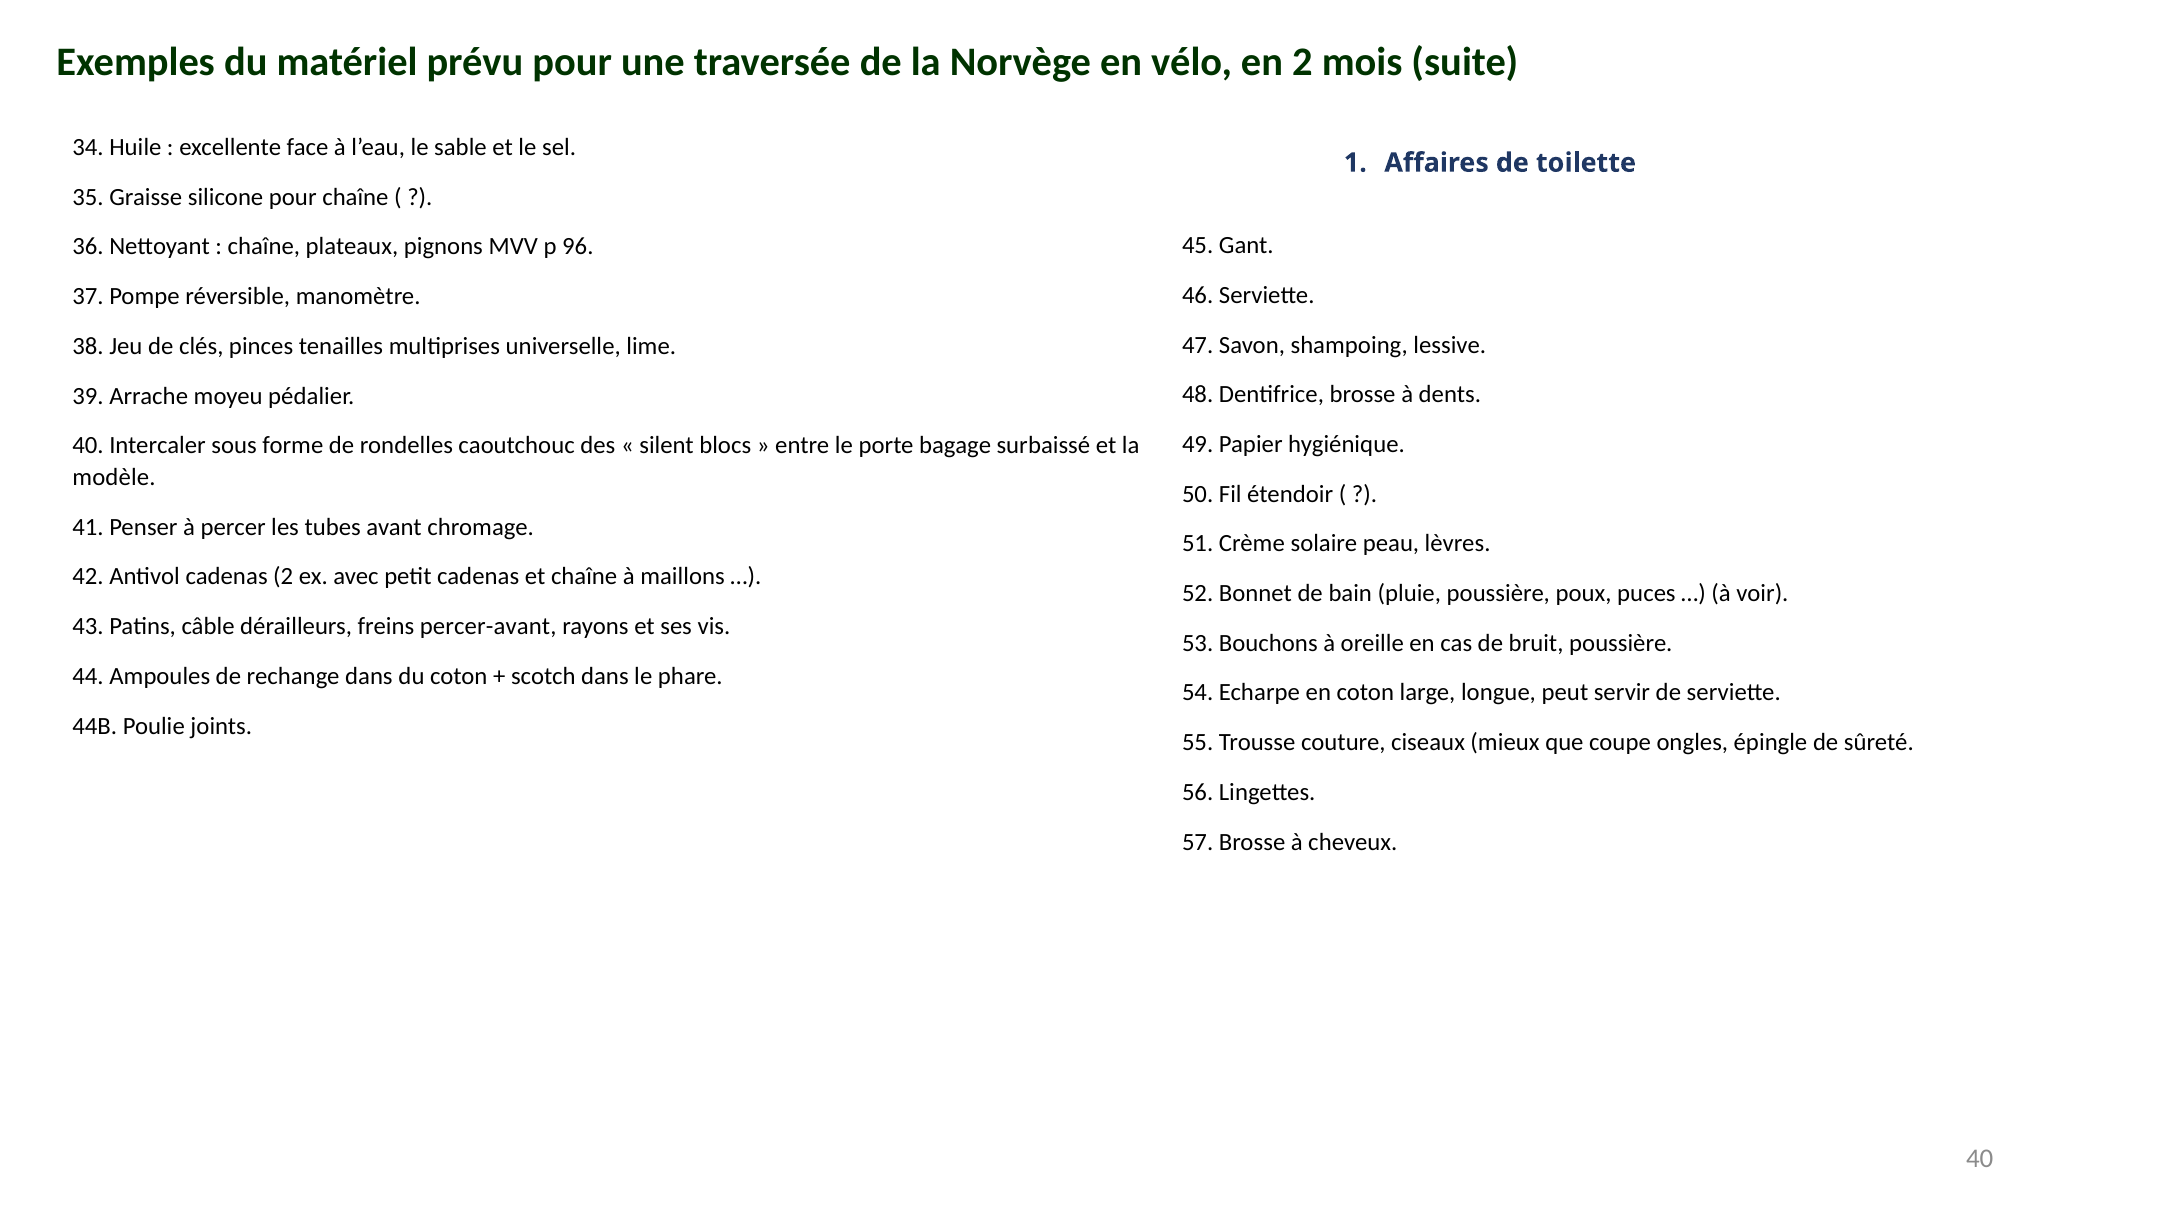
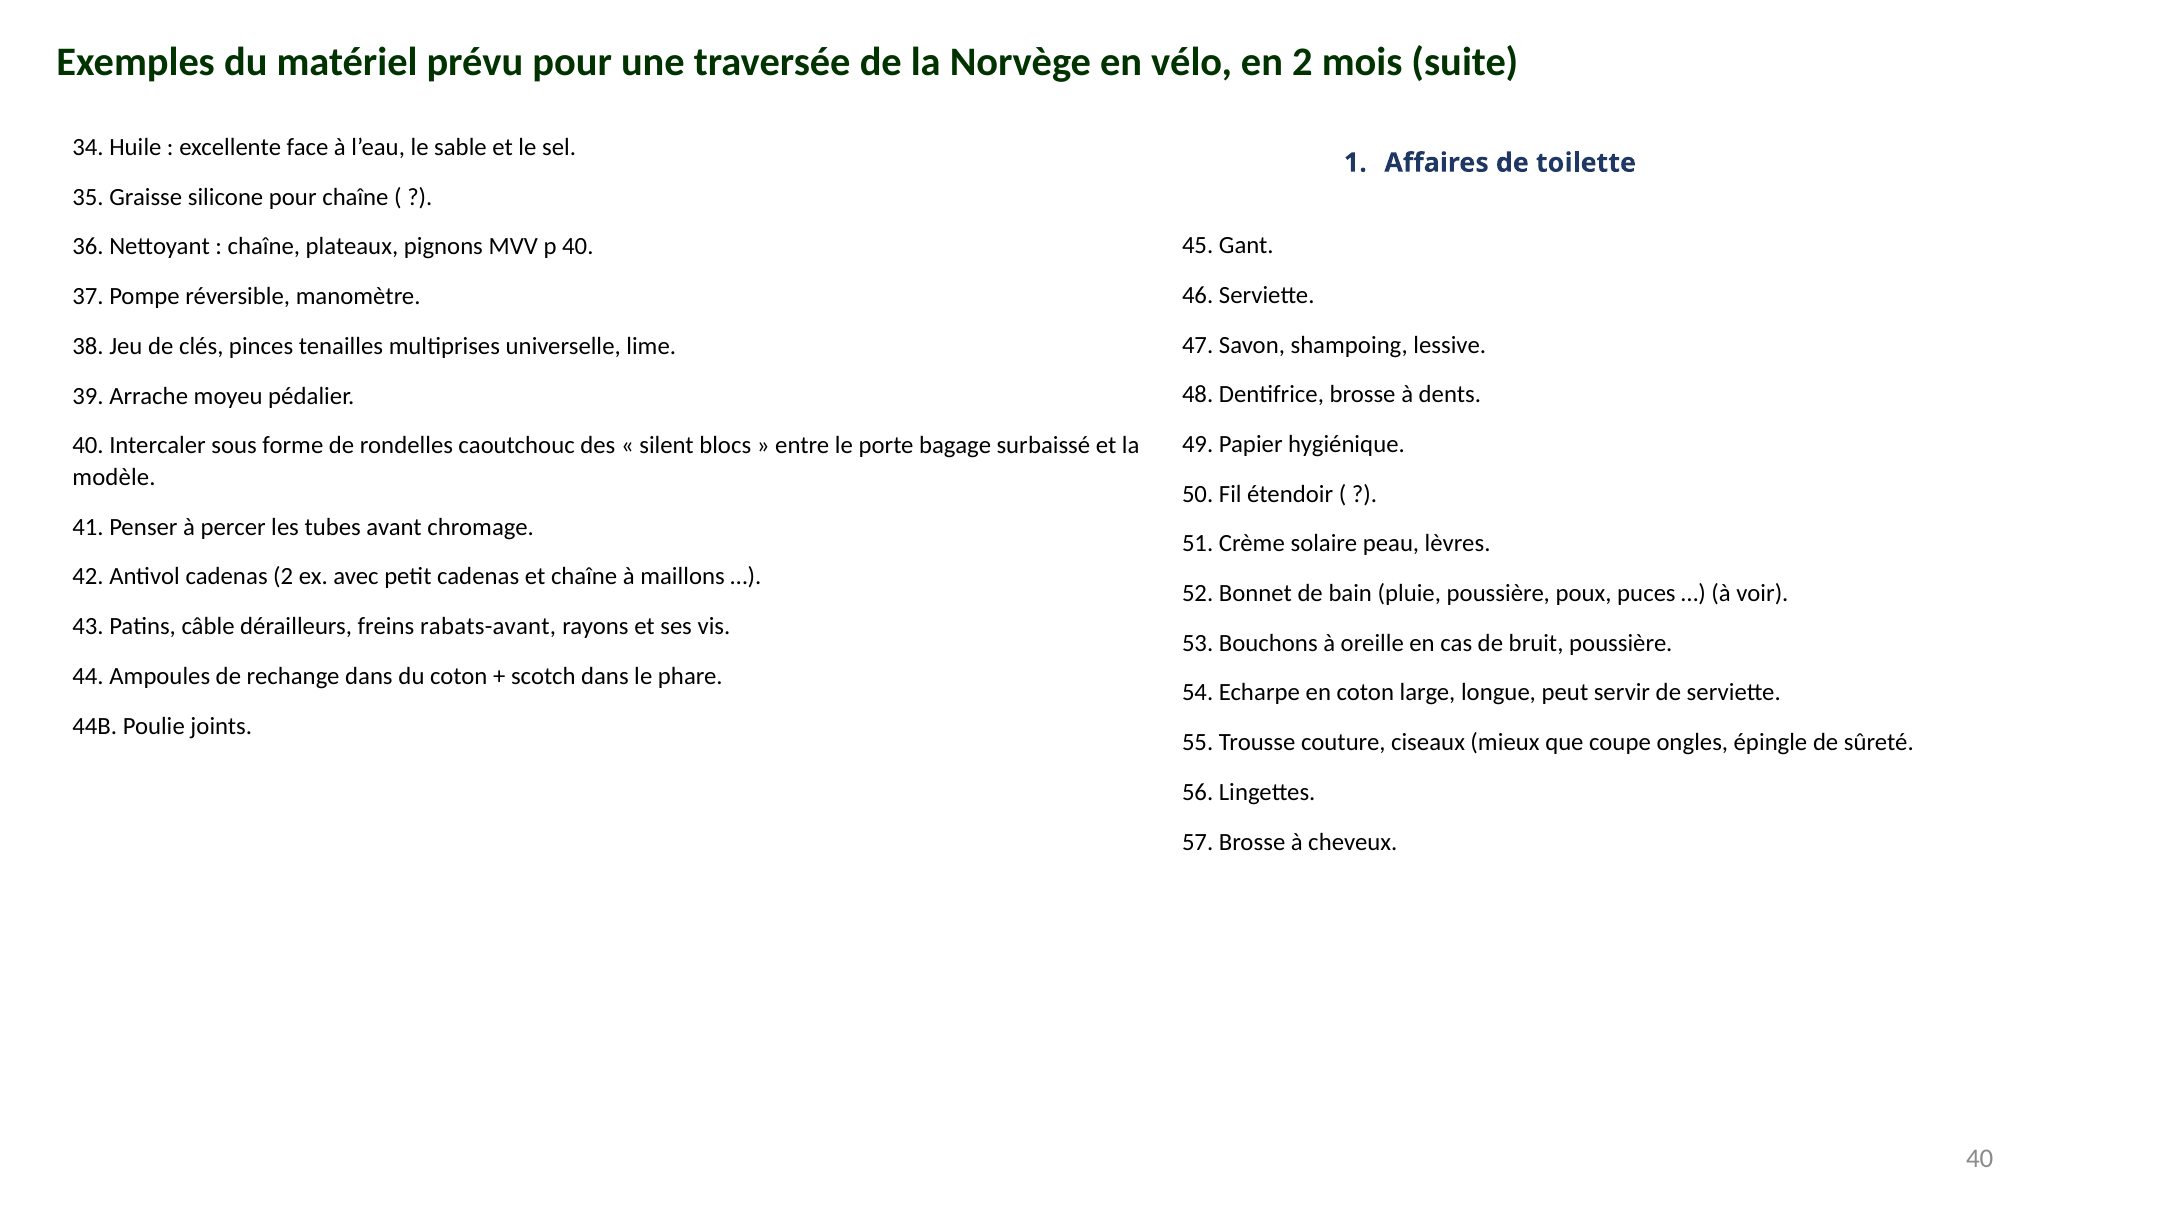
p 96: 96 -> 40 (578, 247)
percer-avant: percer-avant -> rabats-avant (488, 626)
